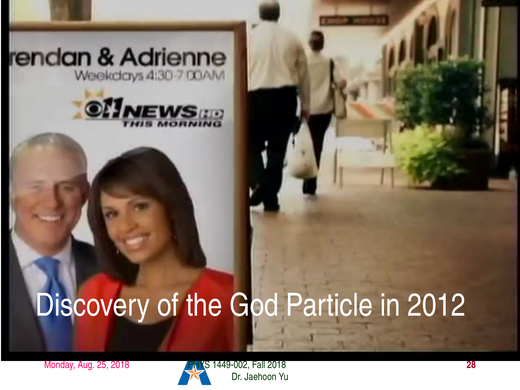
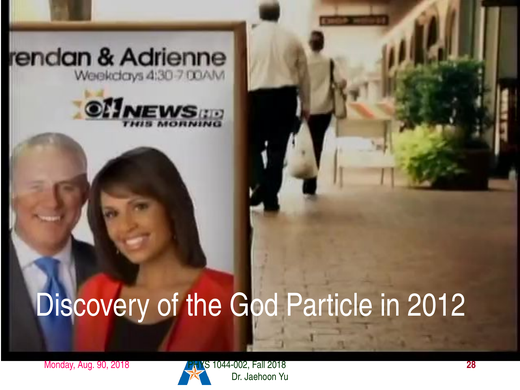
25: 25 -> 90 (103, 365)
1449-002: 1449-002 -> 1044-002 (231, 365)
